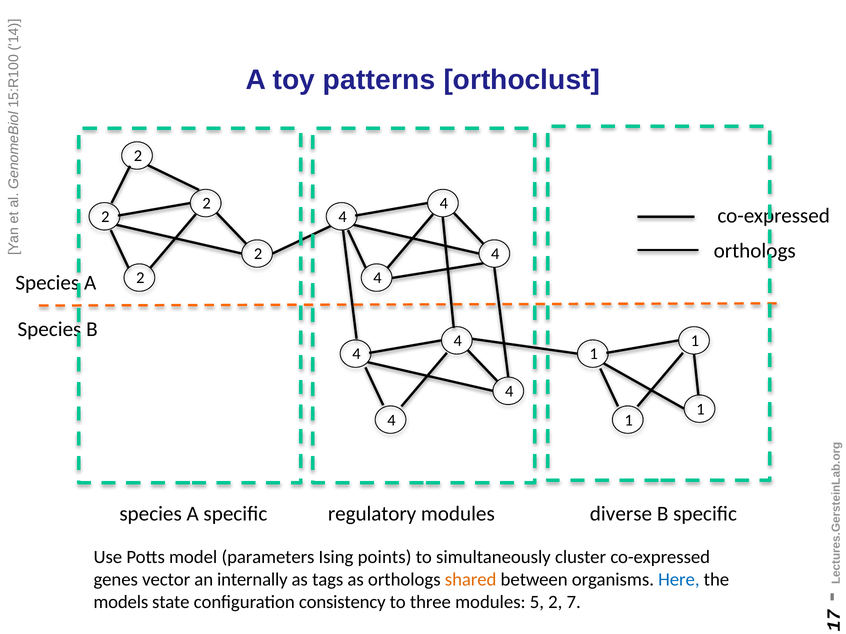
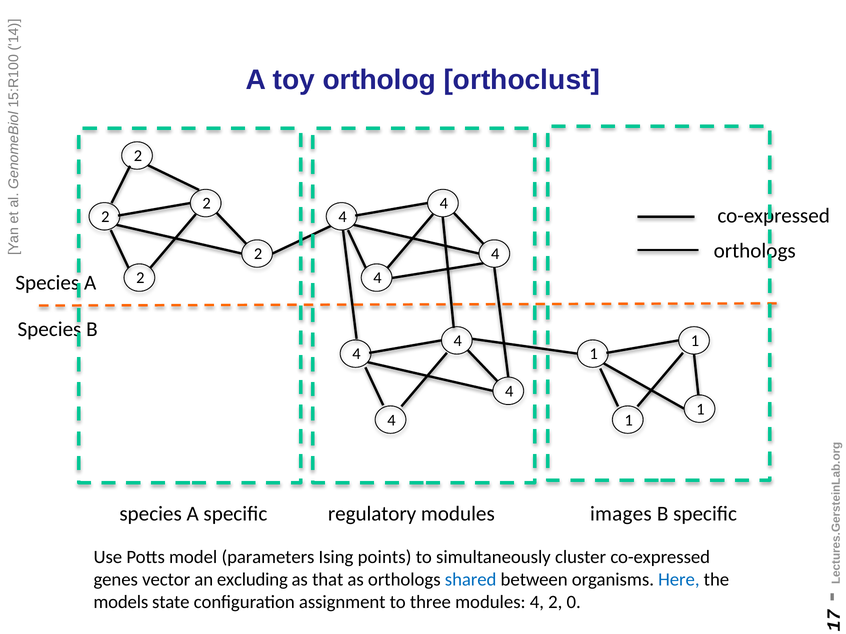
patterns: patterns -> ortholog (379, 80)
diverse: diverse -> images (621, 514)
internally: internally -> excluding (252, 580)
tags: tags -> that (328, 580)
shared colour: orange -> blue (471, 580)
consistency: consistency -> assignment (342, 602)
modules 5: 5 -> 4 (537, 602)
2 7: 7 -> 0 (574, 602)
